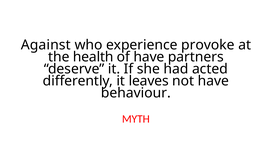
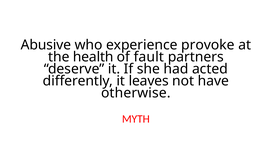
Against: Against -> Abusive (46, 45)
of have: have -> fault (149, 57)
behaviour: behaviour -> otherwise (136, 93)
